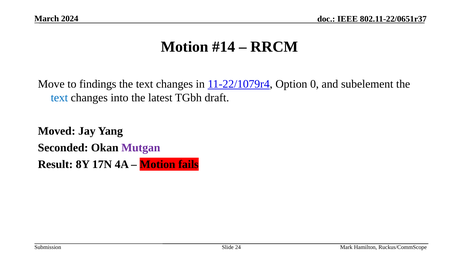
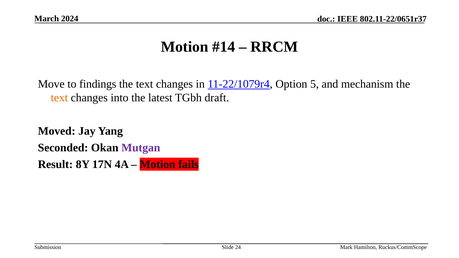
0: 0 -> 5 (314, 84)
subelement: subelement -> mechanism (367, 84)
text colour: blue -> orange (59, 98)
